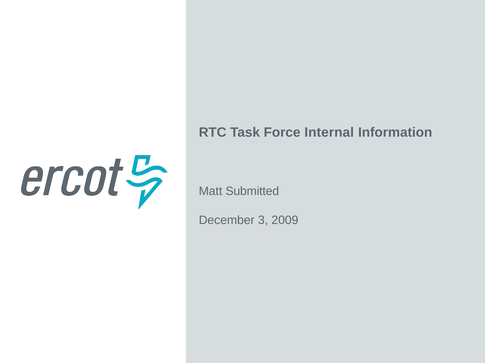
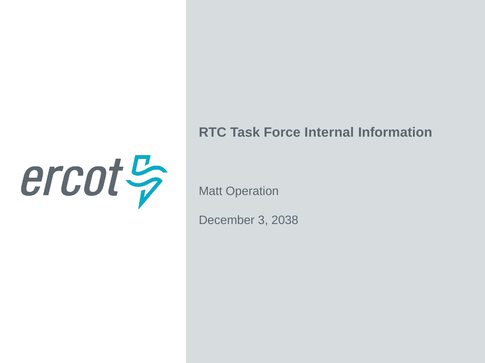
Submitted: Submitted -> Operation (252, 192)
2009: 2009 -> 2038 (285, 221)
